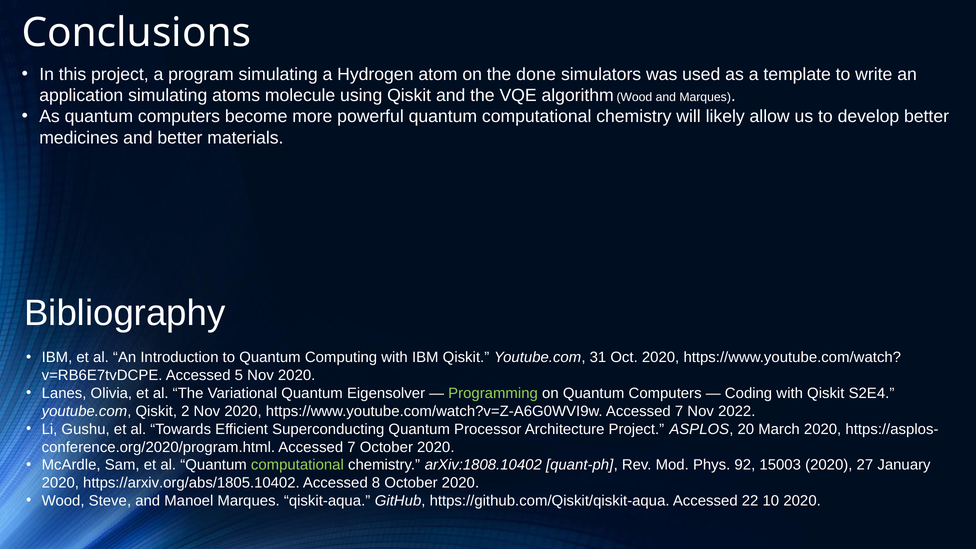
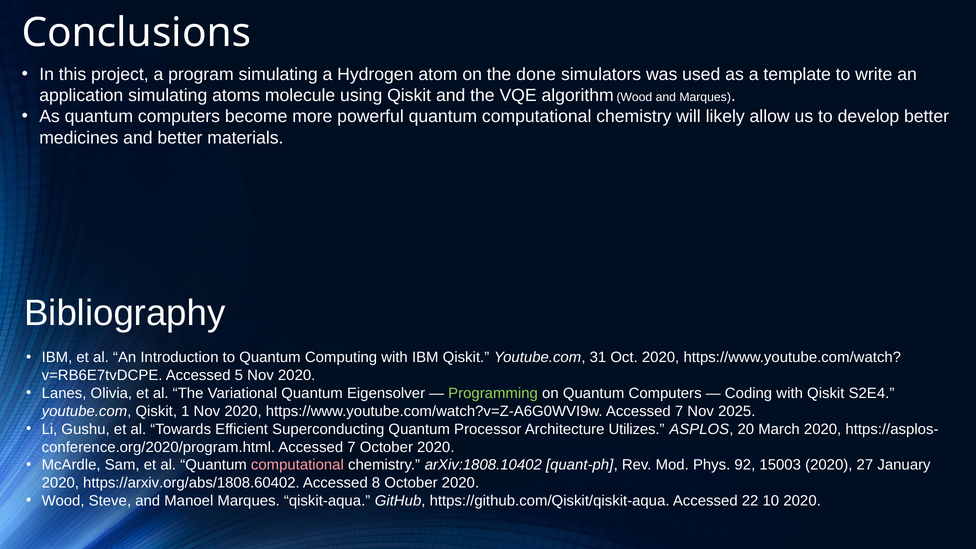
2: 2 -> 1 (185, 411)
2022: 2022 -> 2025 (737, 411)
Architecture Project: Project -> Utilizes (636, 429)
computational colour: light green -> pink (297, 465)
https://arxiv.org/abs/1805.10402: https://arxiv.org/abs/1805.10402 -> https://arxiv.org/abs/1808.60402 (191, 483)
